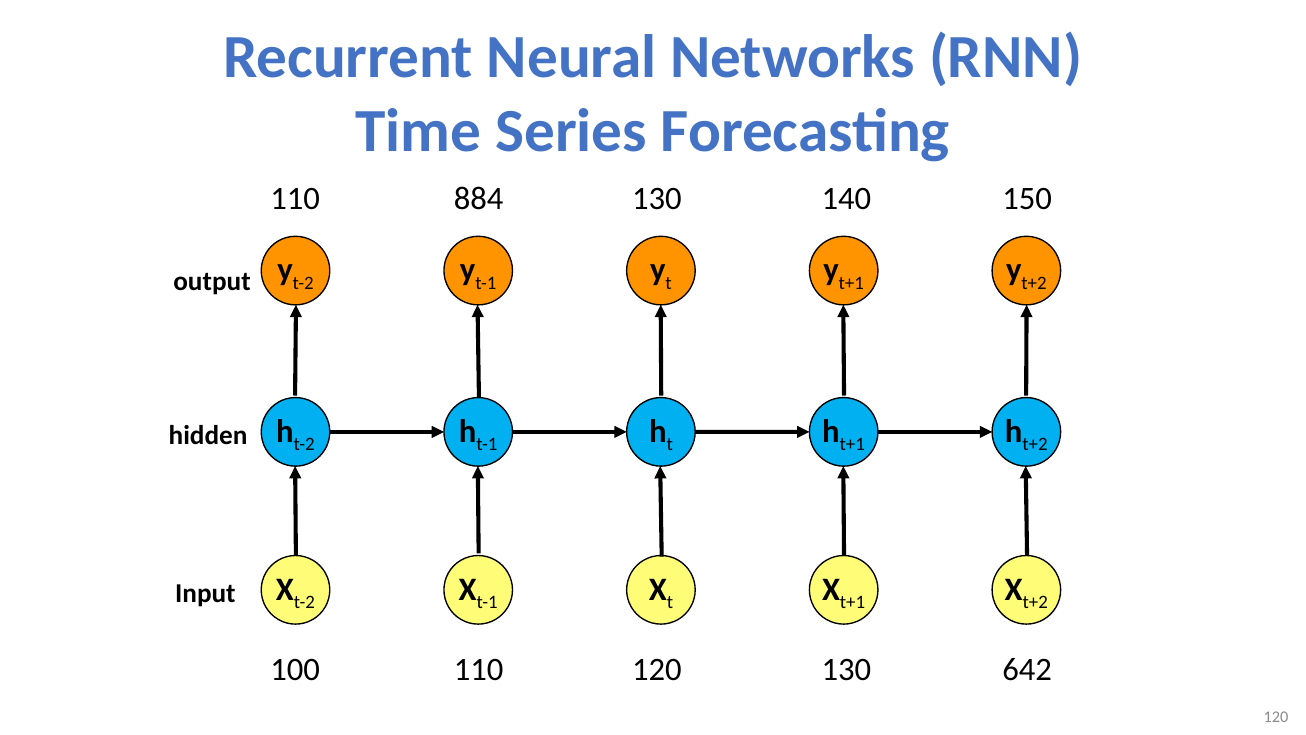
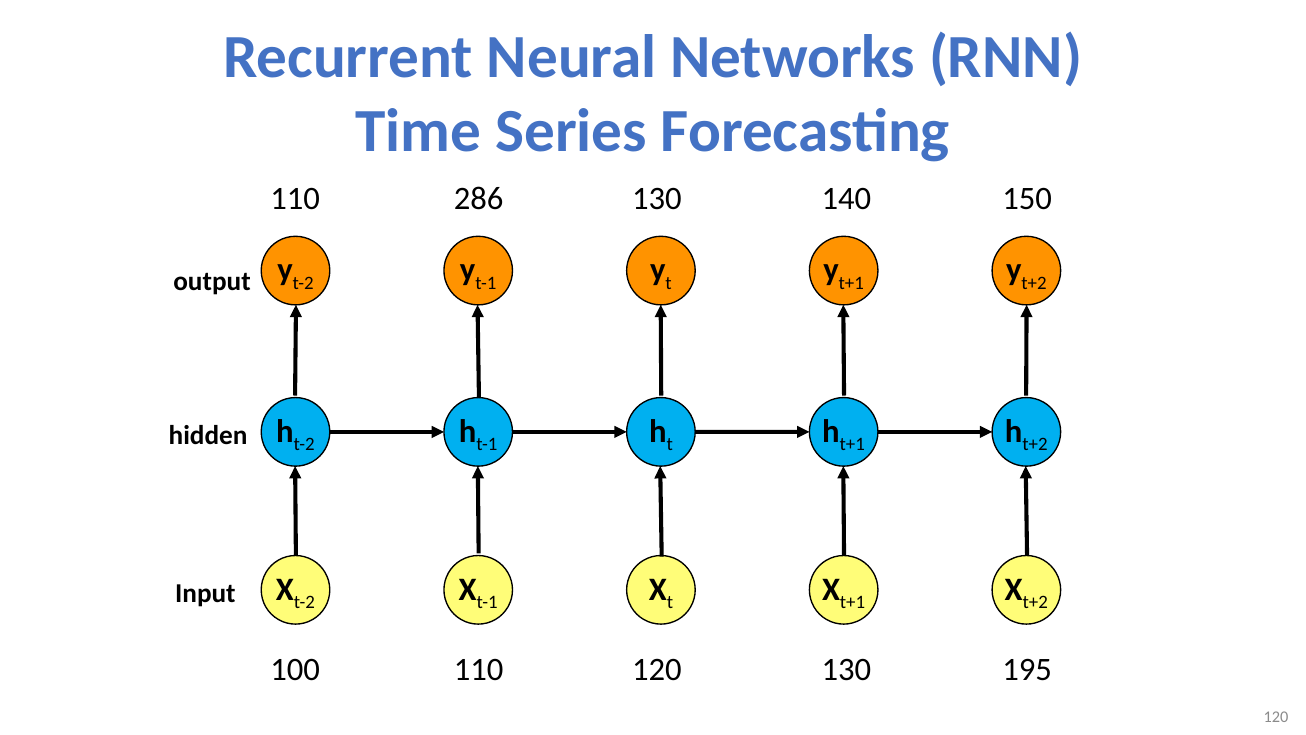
884: 884 -> 286 (479, 198)
642: 642 -> 195 (1027, 669)
